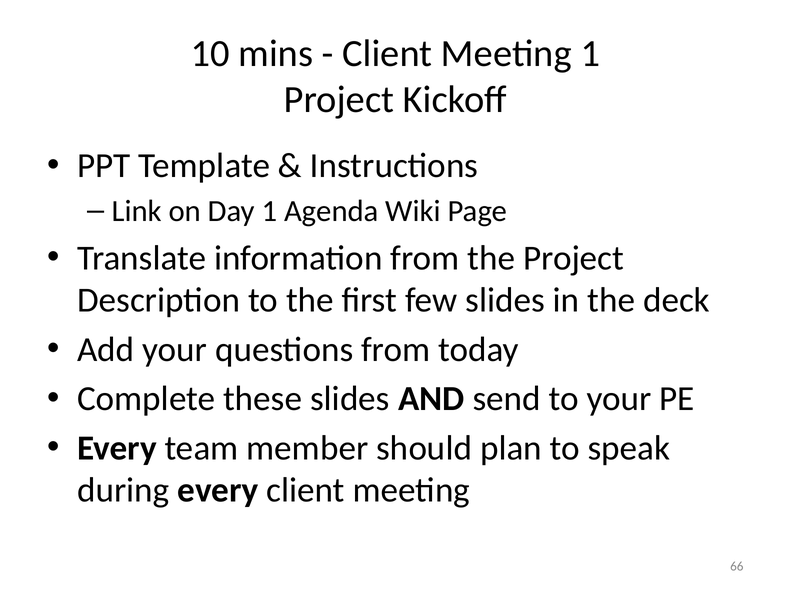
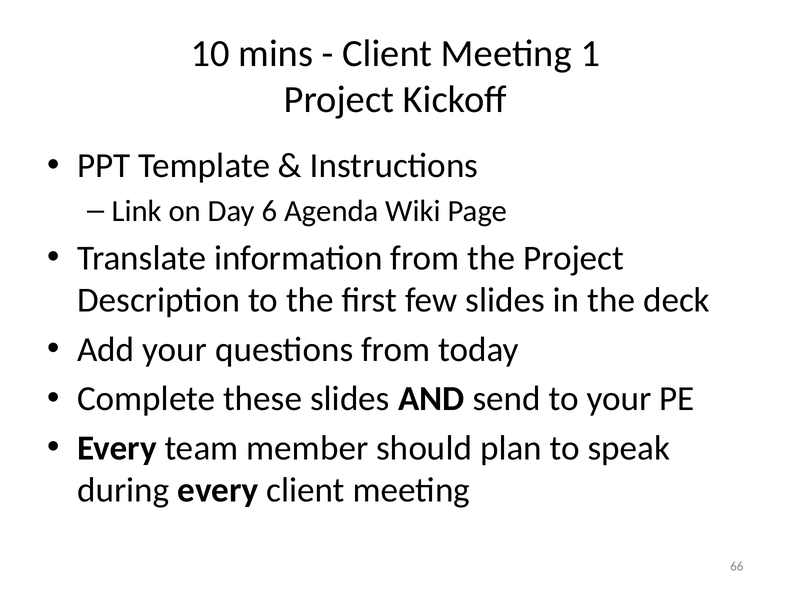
Day 1: 1 -> 6 (270, 211)
